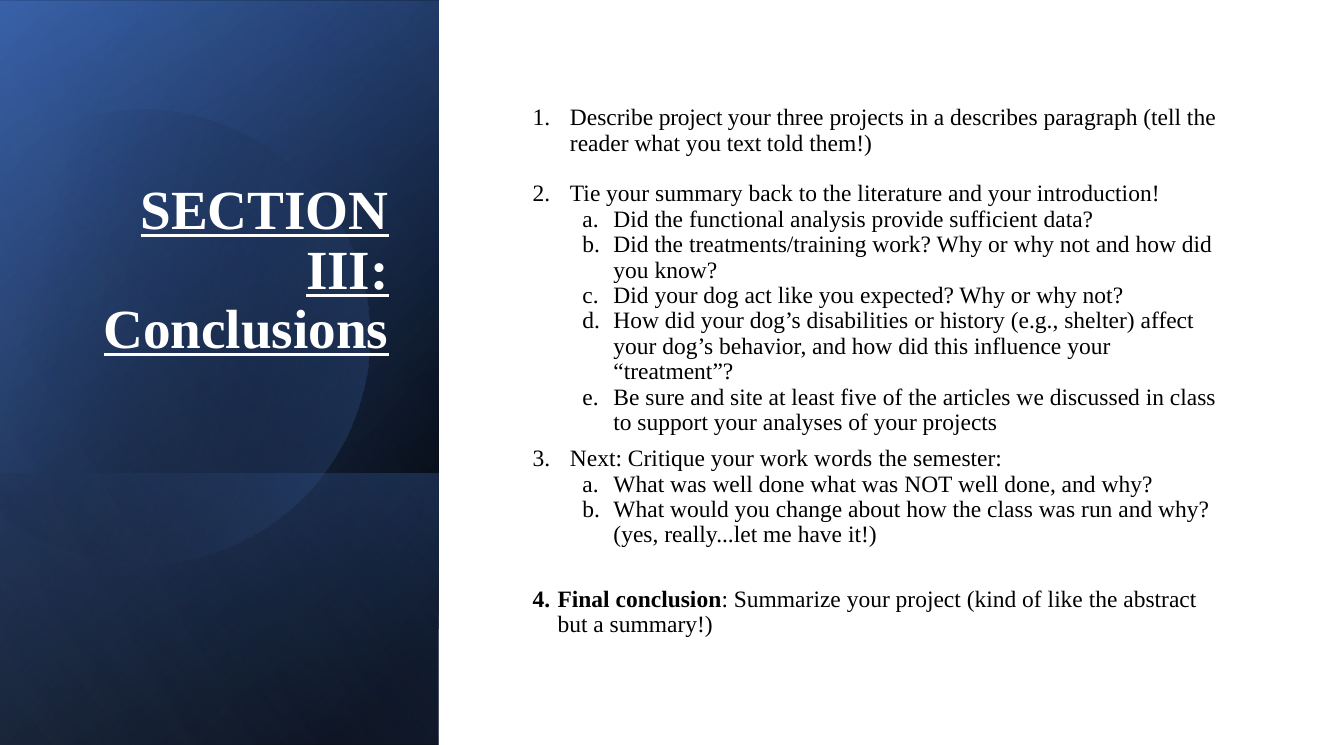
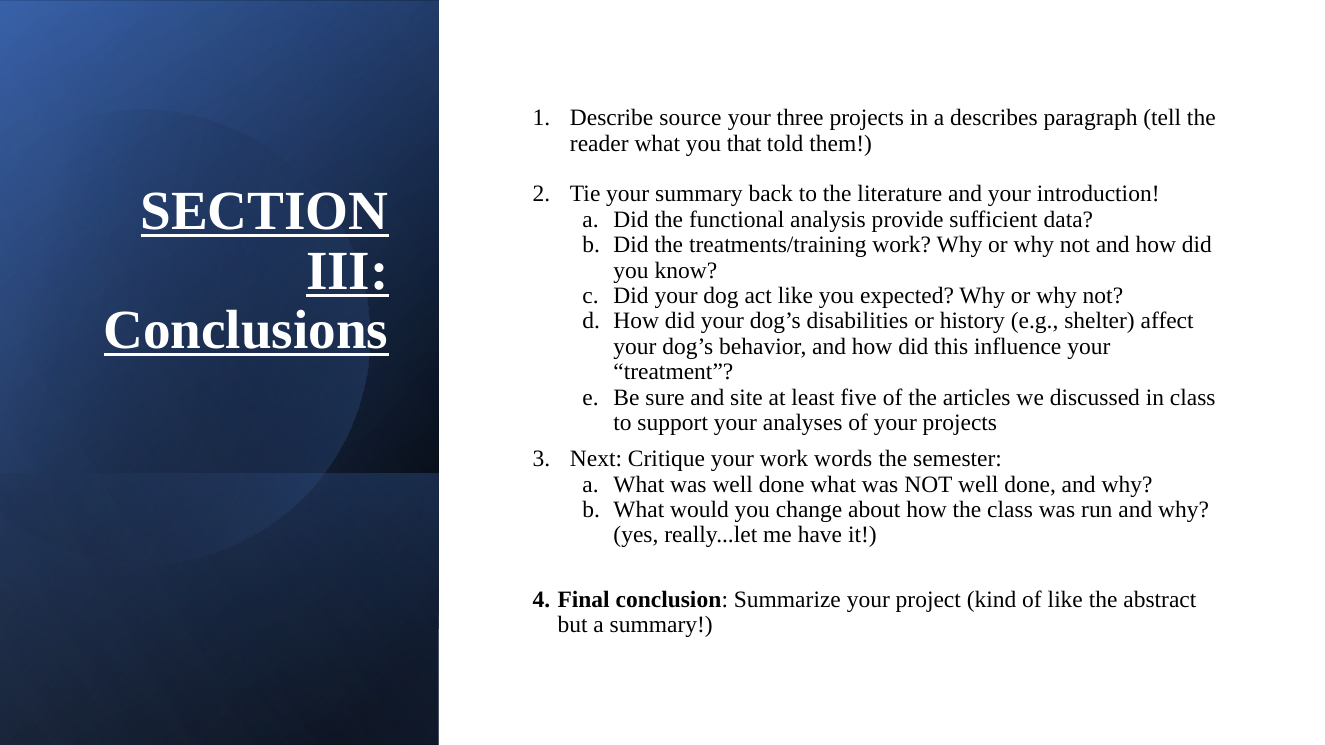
Describe project: project -> source (690, 118)
text: text -> that (744, 144)
